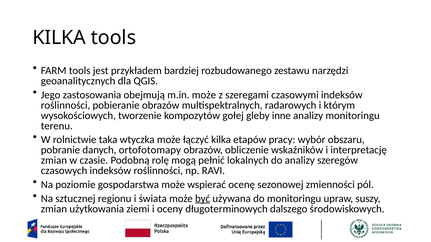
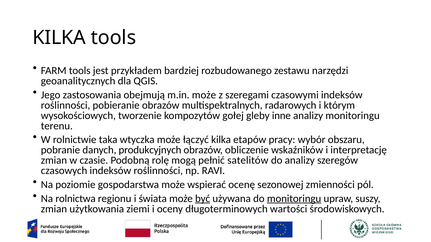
ortofotomapy: ortofotomapy -> produkcyjnych (150, 150)
lokalnych: lokalnych -> satelitów (248, 161)
sztucznej: sztucznej -> rolnictwa (76, 199)
monitoringu underline: none -> present (294, 199)
dalszego: dalszego -> wartości (289, 209)
